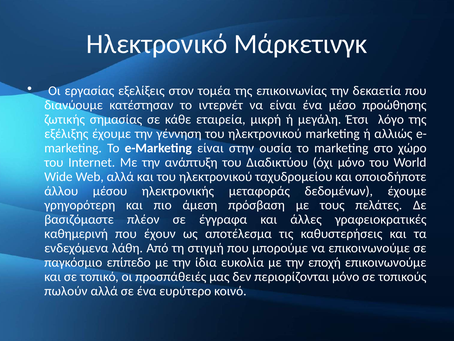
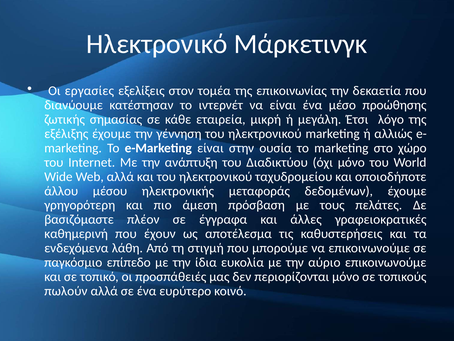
εργασίας: εργασίας -> εργασίες (89, 91)
εποχή: εποχή -> αύριο (324, 262)
